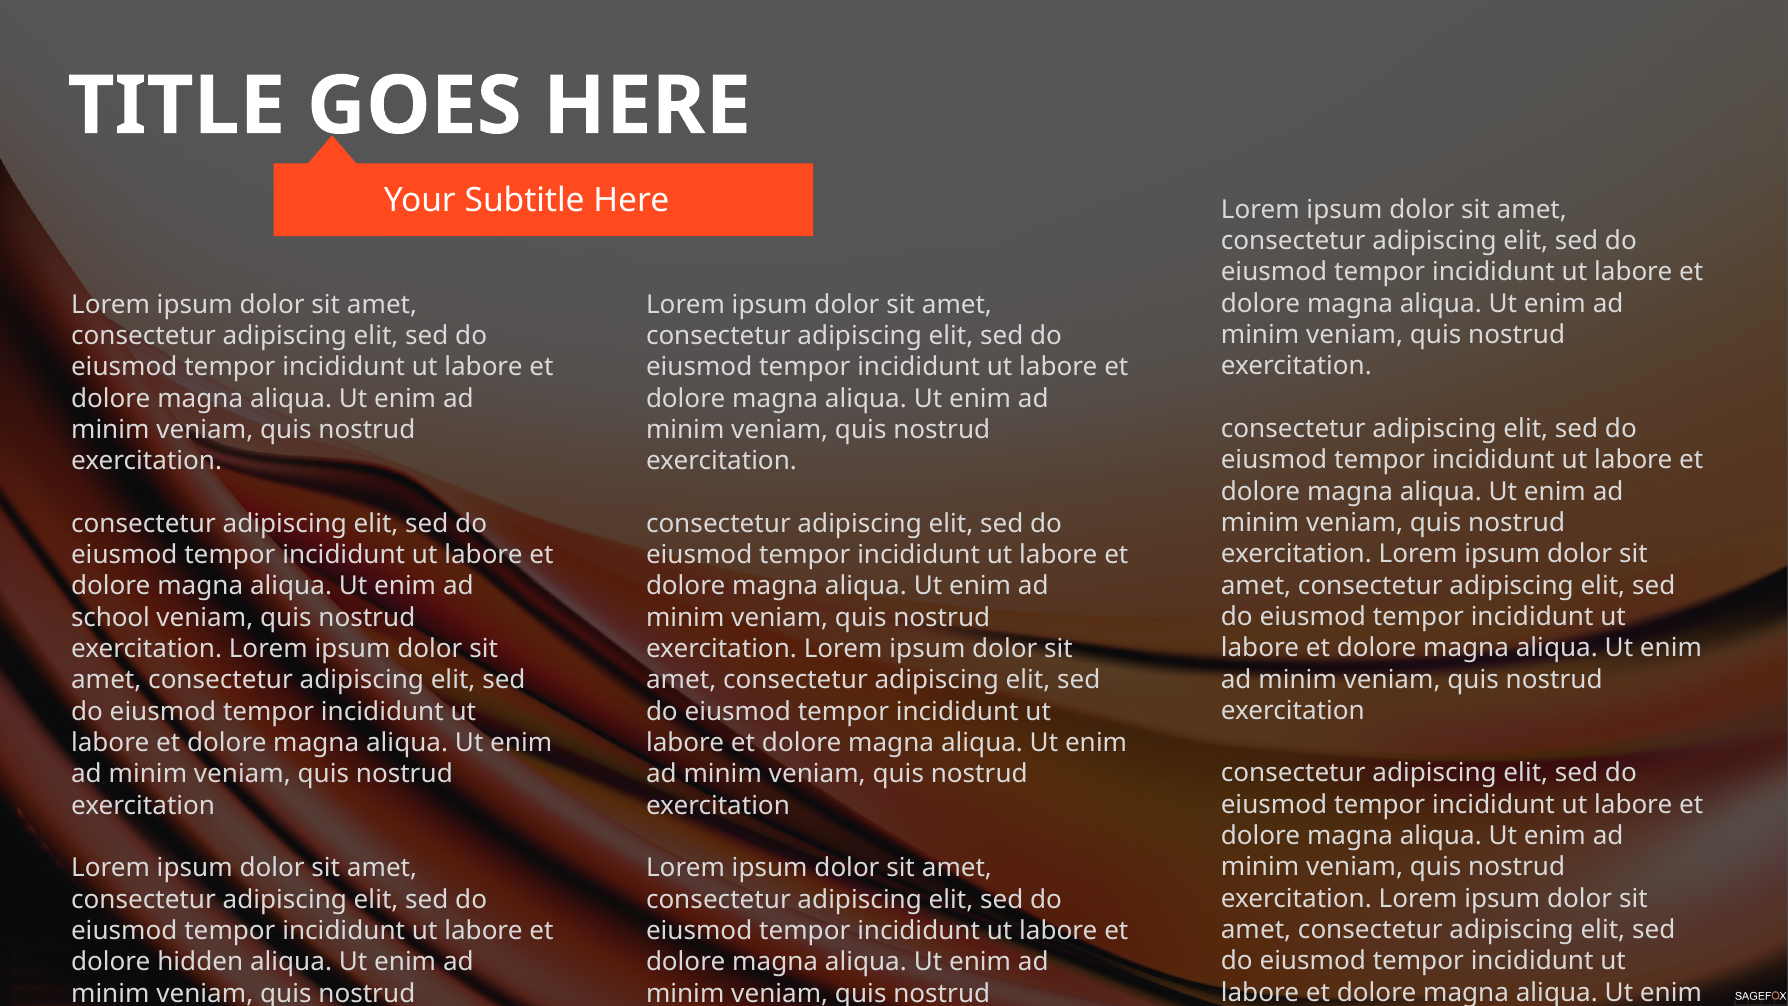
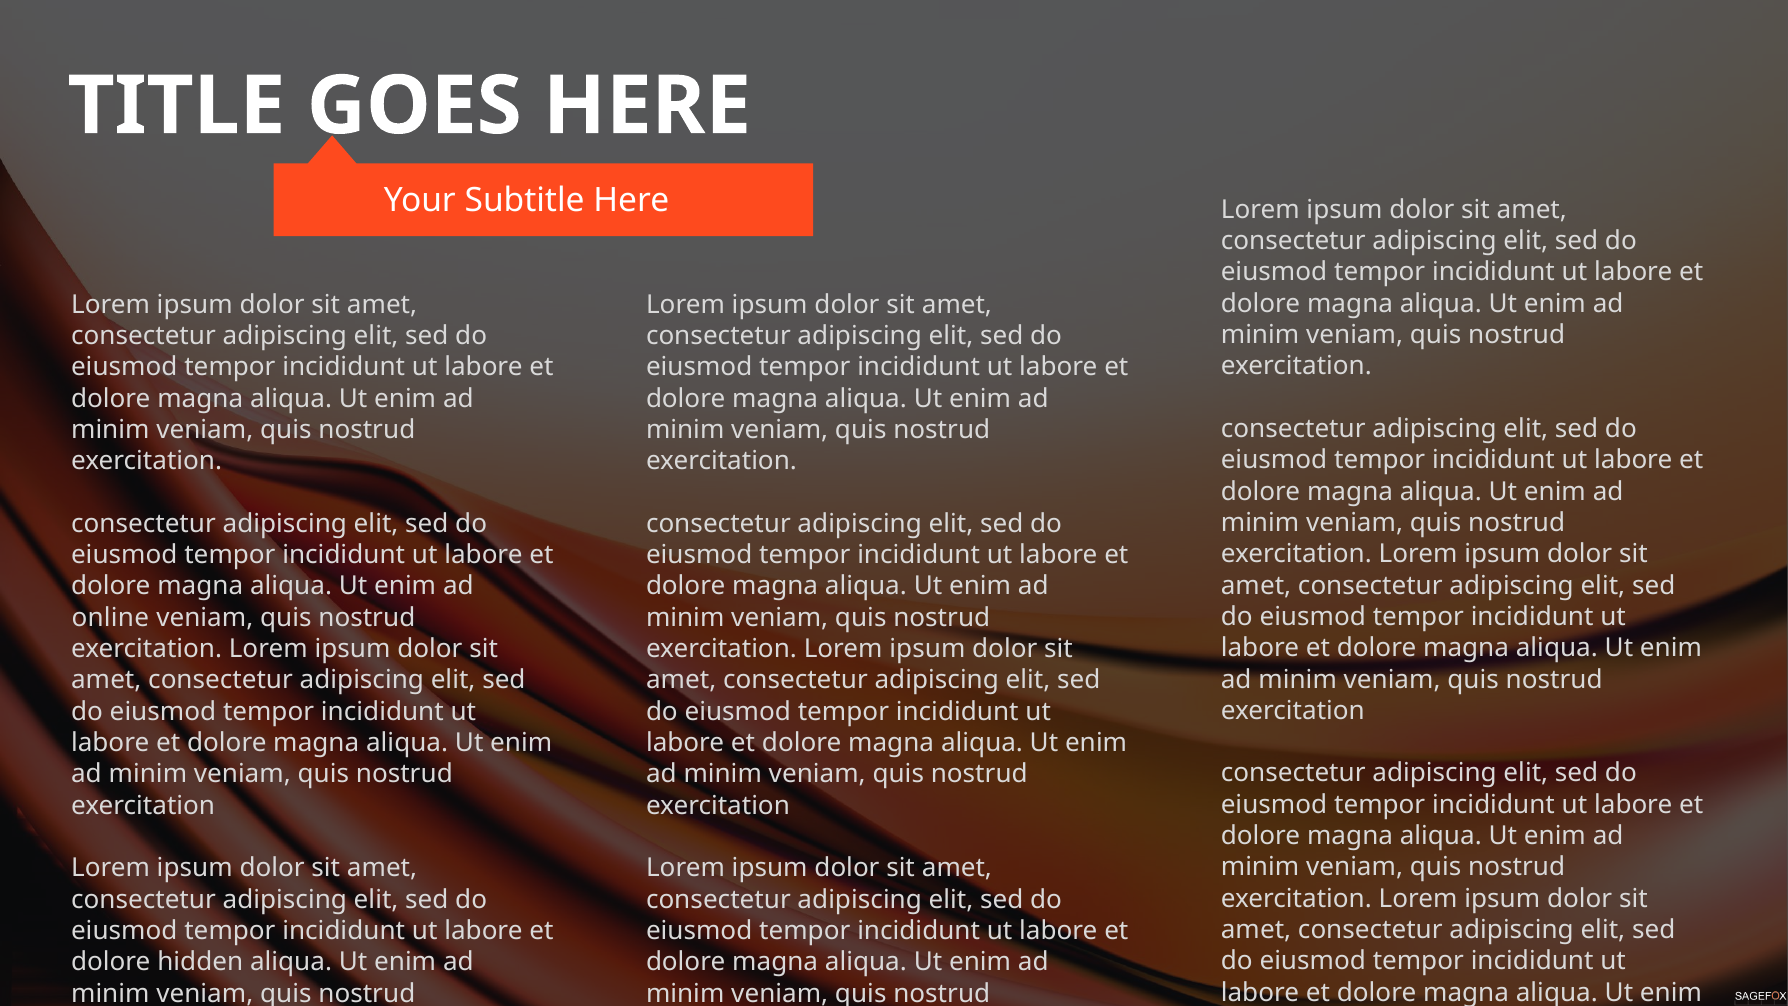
school: school -> online (110, 618)
